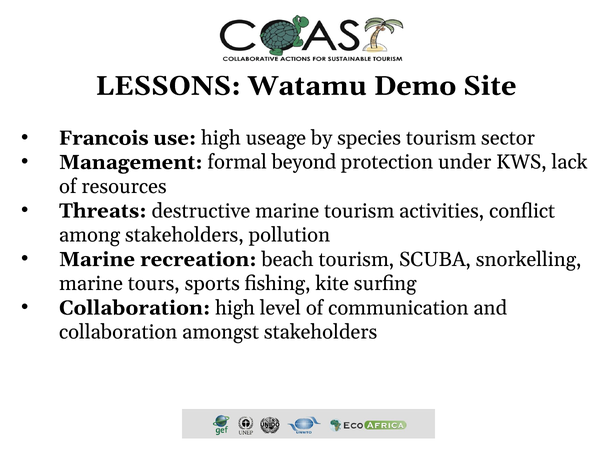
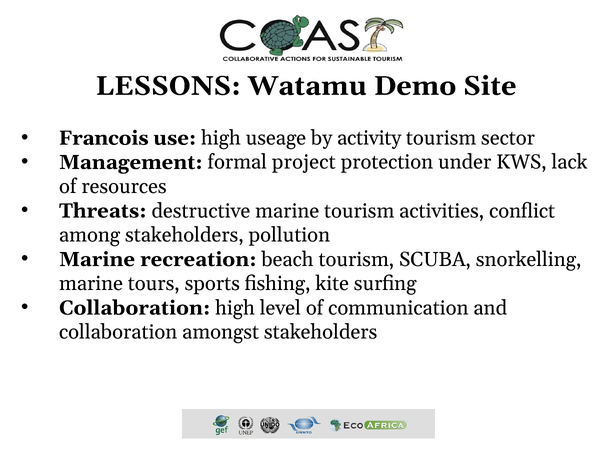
species: species -> activity (369, 138)
beyond: beyond -> project (304, 162)
